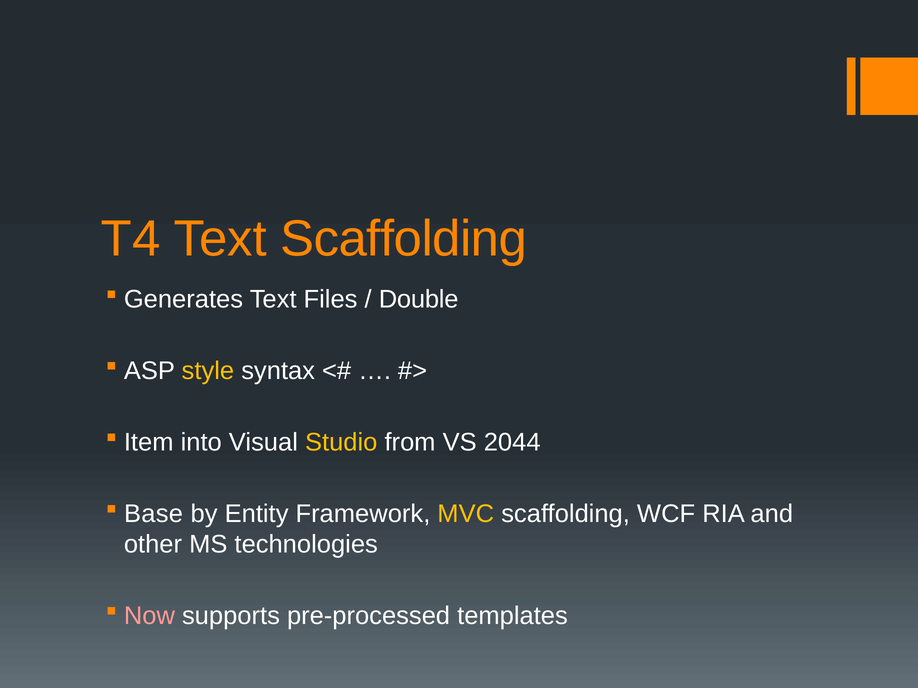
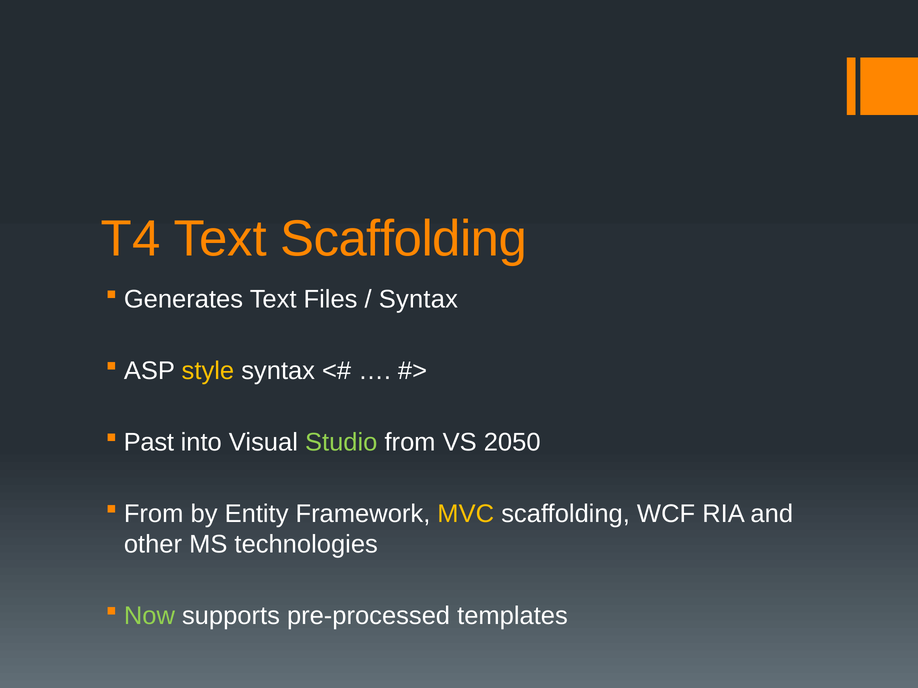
Double: Double -> Syntax (418, 300)
Item: Item -> Past (149, 443)
Studio colour: yellow -> light green (341, 443)
2044: 2044 -> 2050 (512, 443)
Base: Base -> From (154, 514)
Now colour: pink -> light green (149, 616)
